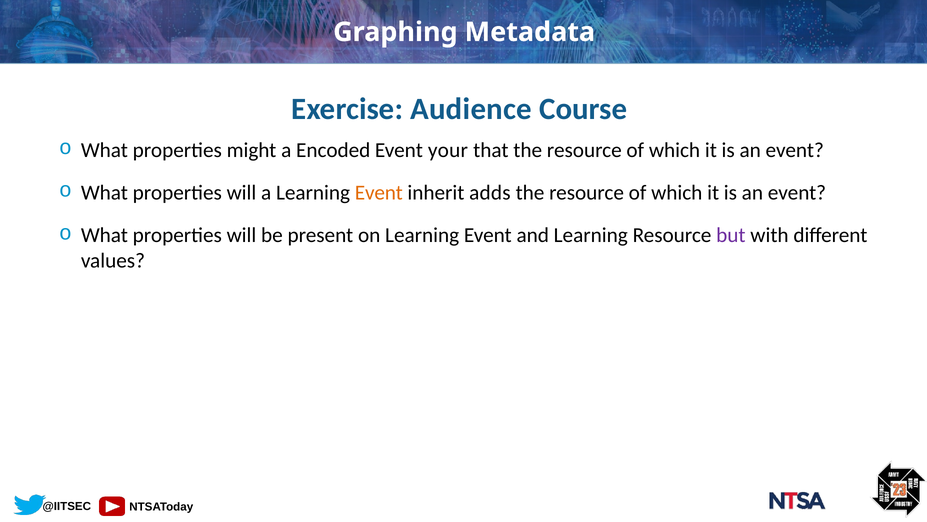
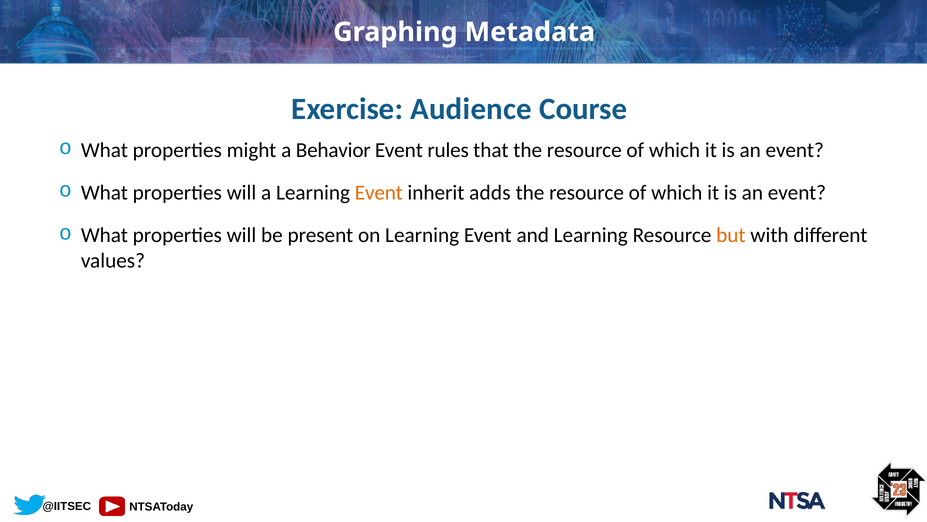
Encoded: Encoded -> Behavior (333, 150)
your: your -> rules (448, 150)
but colour: purple -> orange (731, 235)
